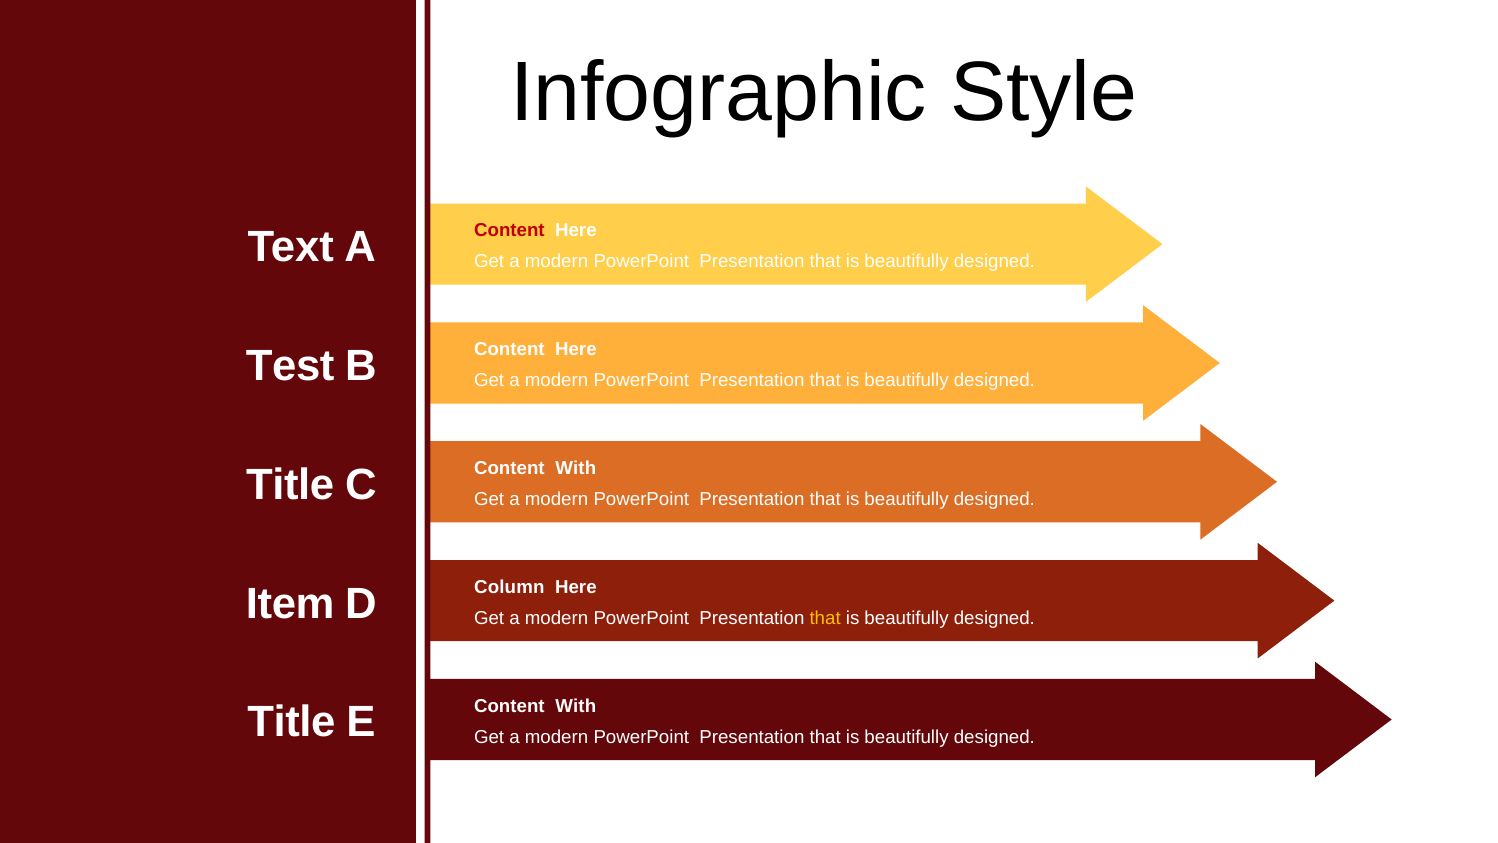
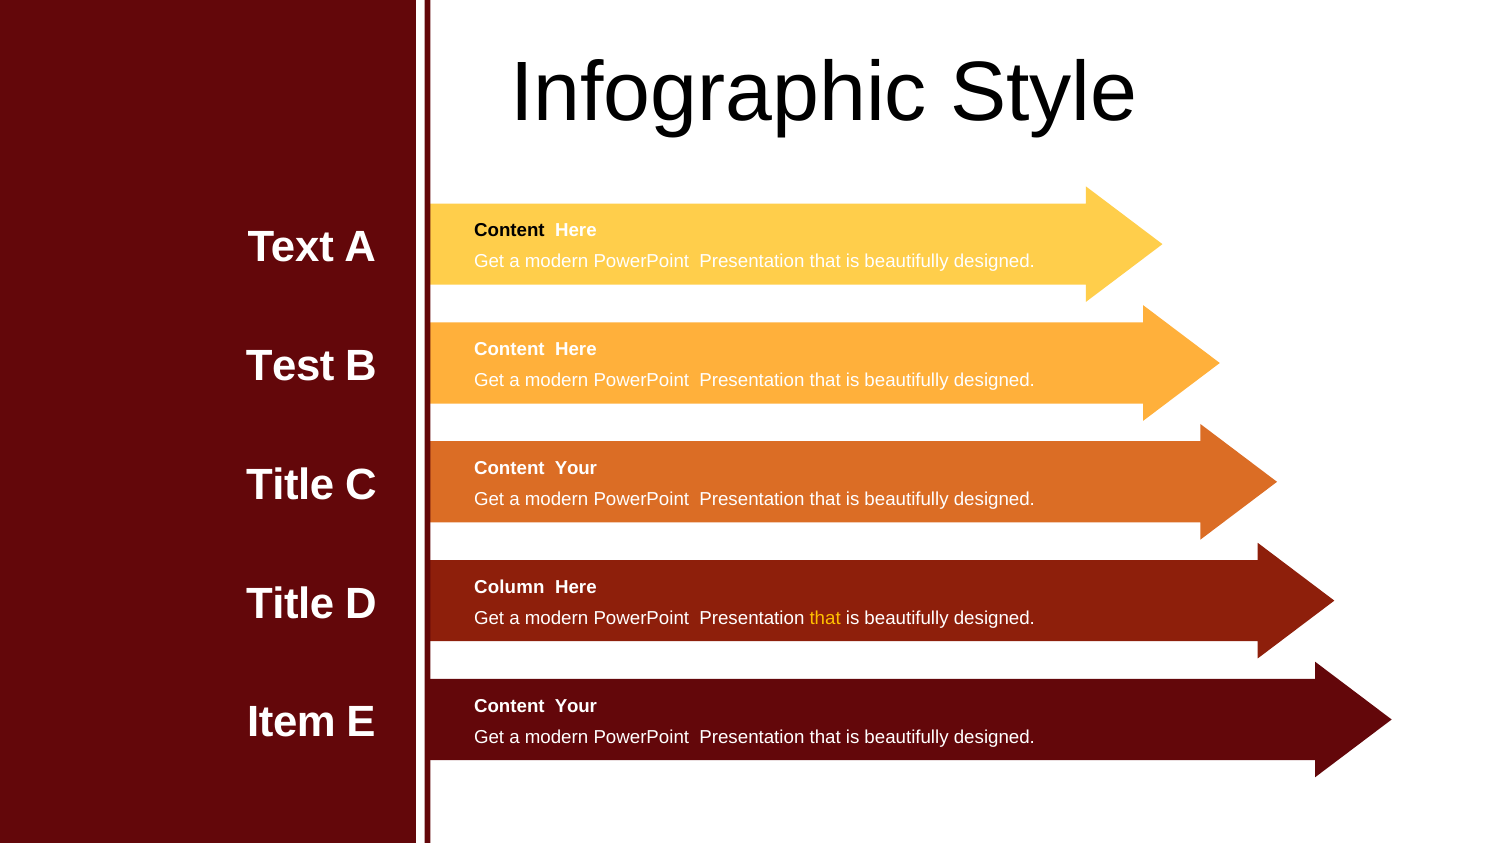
Content colour: red -> black (509, 231)
With: With -> Your (576, 468)
Item: Item -> Title (290, 603)
With: With -> Your (576, 706)
Title: Title -> Item (291, 722)
